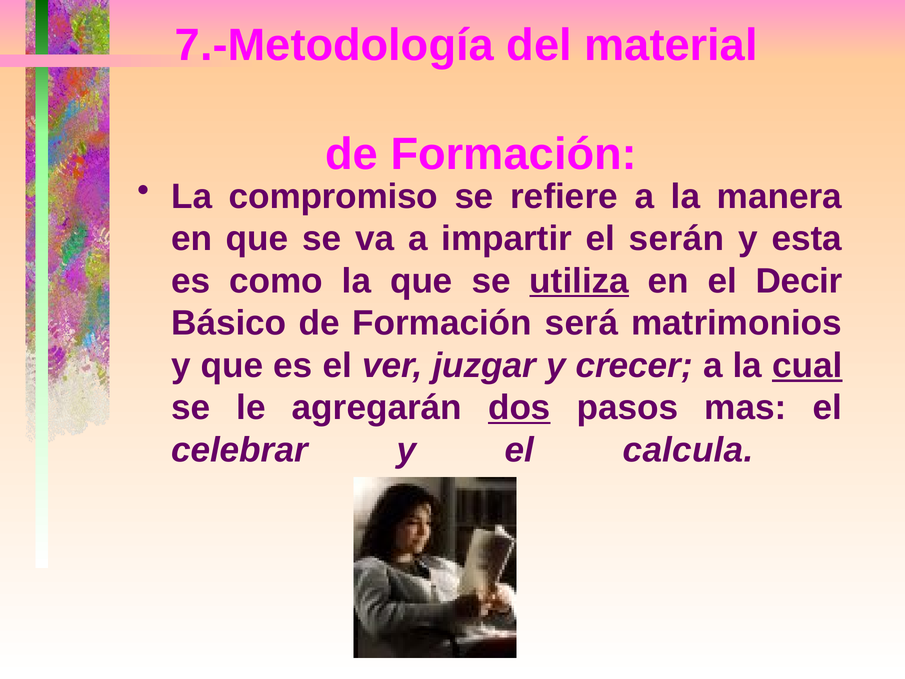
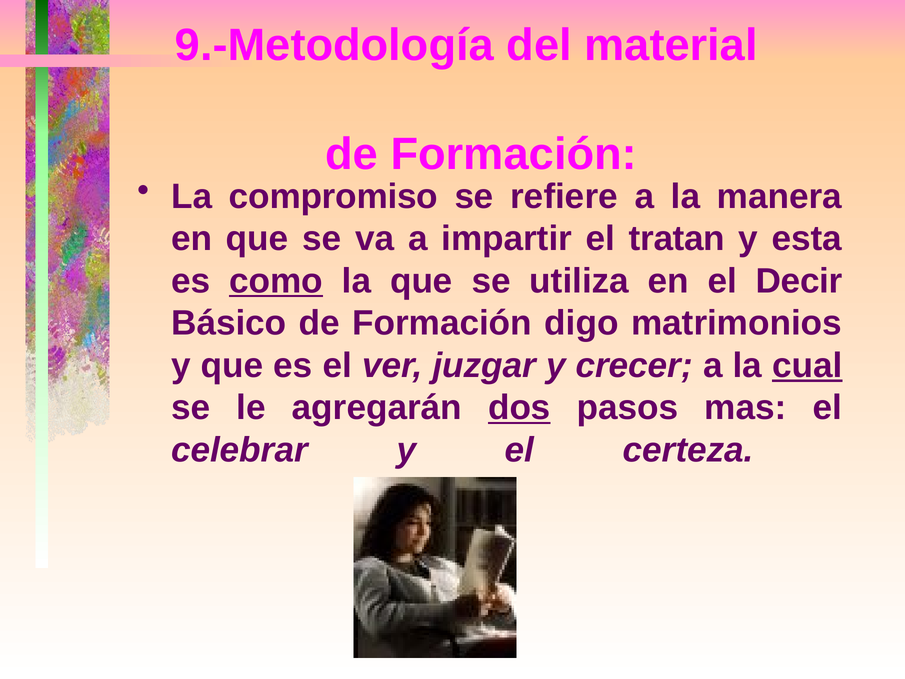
7.-Metodología: 7.-Metodología -> 9.-Metodología (334, 45)
serán: serán -> tratan (677, 239)
como underline: none -> present (276, 281)
utiliza underline: present -> none (579, 281)
será: será -> digo (582, 323)
calcula: calcula -> certeza (688, 450)
